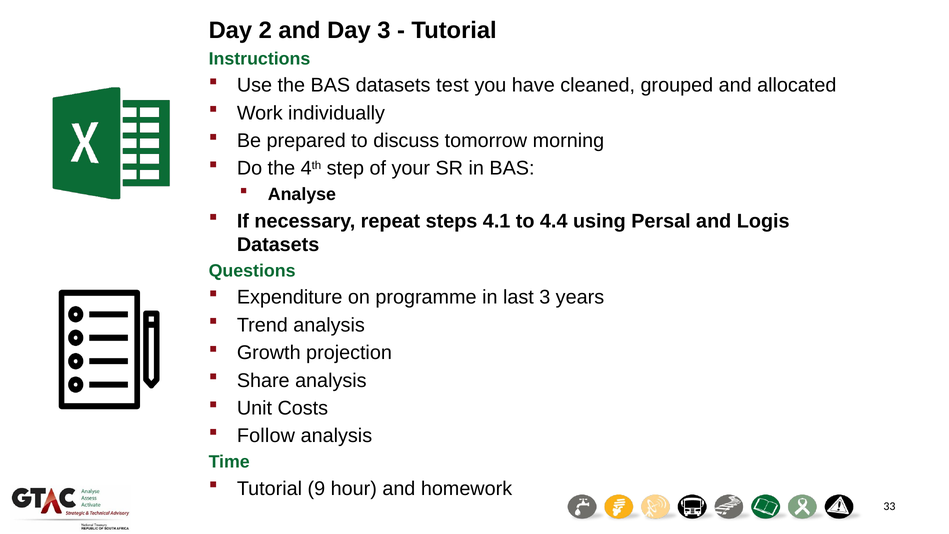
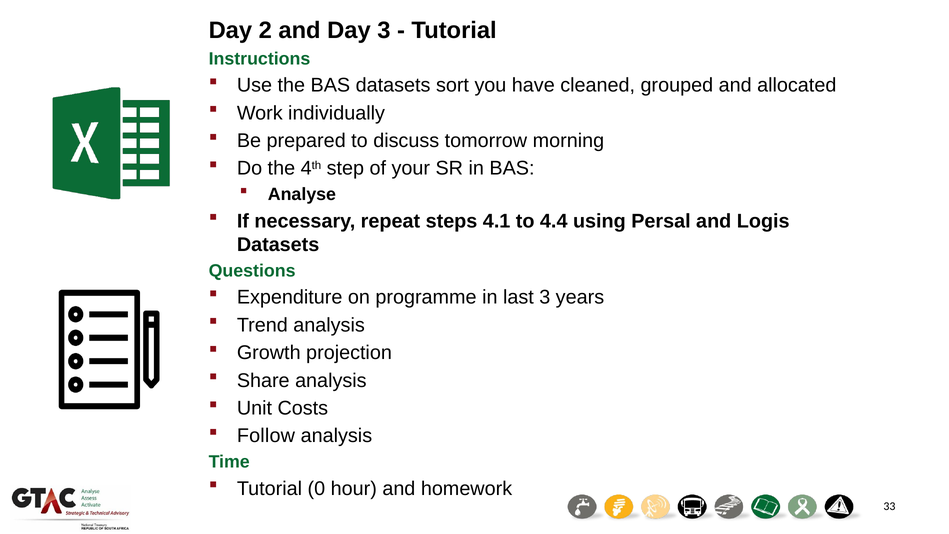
test: test -> sort (452, 85)
9: 9 -> 0 (316, 488)
